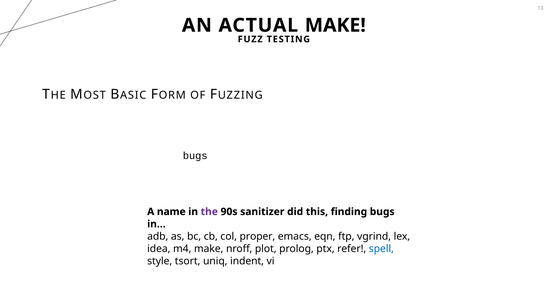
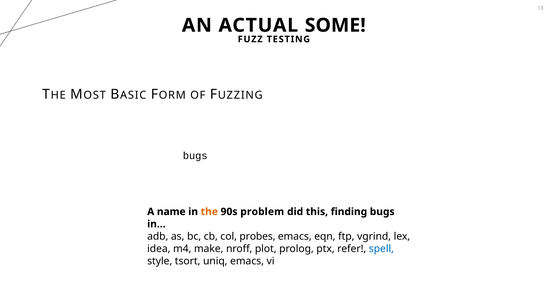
MAKE: MAKE -> SOME (335, 25)
the colour: purple -> orange (209, 212)
sanitizer: sanitizer -> problem (262, 212)
proper: proper -> probes (257, 237)
uniq indent: indent -> emacs (247, 261)
